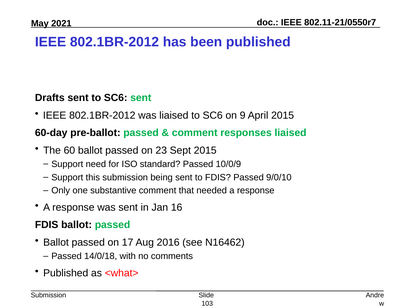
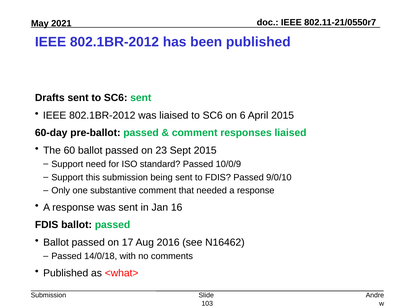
9: 9 -> 6 (243, 115)
